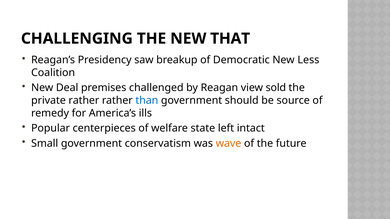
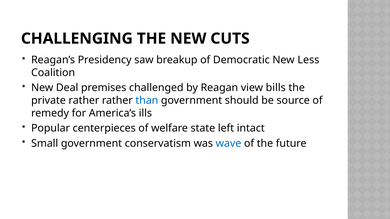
THAT: THAT -> CUTS (230, 39)
sold: sold -> bills (276, 88)
wave colour: orange -> blue (229, 144)
